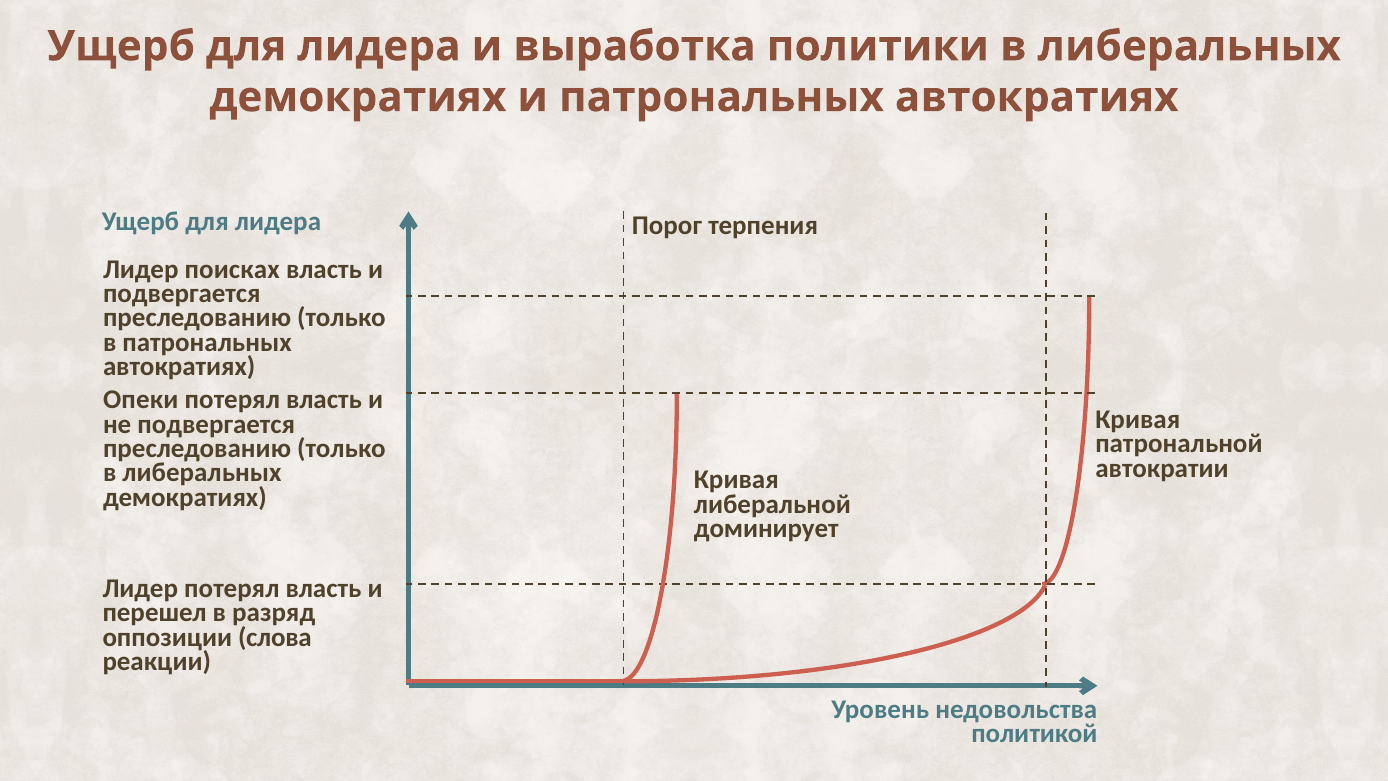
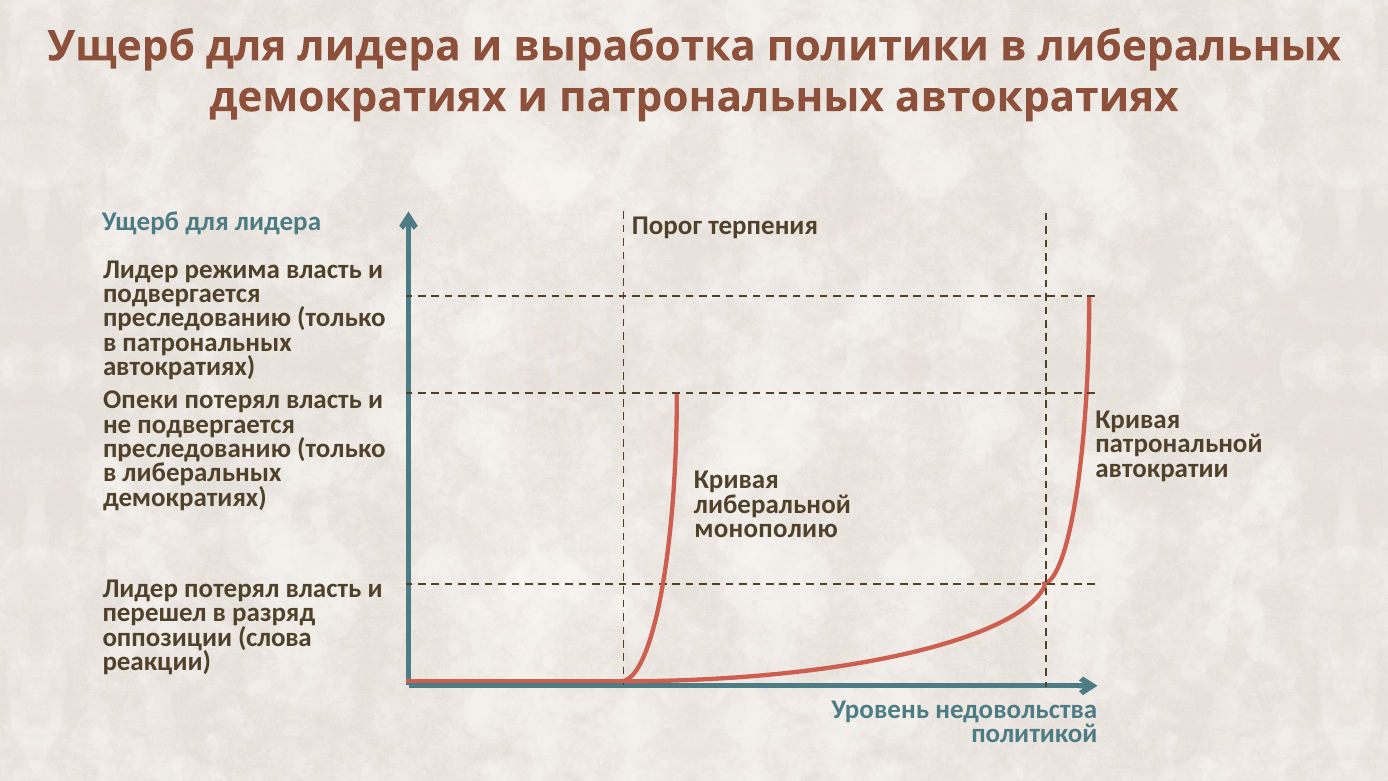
поисках: поисках -> режима (232, 269)
доминирует: доминирует -> монополию (766, 528)
